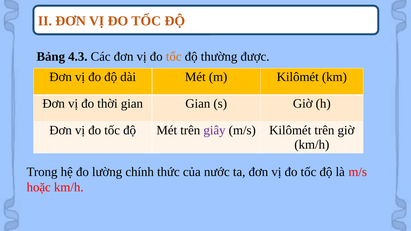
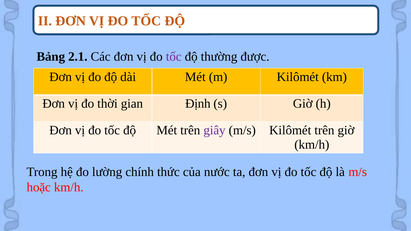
4.3: 4.3 -> 2.1 (78, 57)
tốc colour: orange -> purple (174, 57)
gian Gian: Gian -> Định (198, 104)
